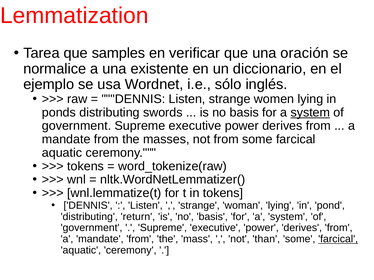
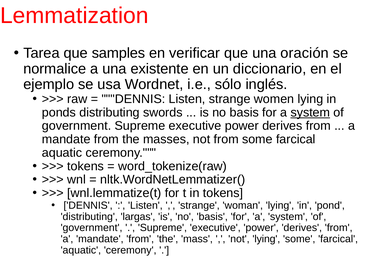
return: return -> largas (138, 217)
not than: than -> lying (266, 239)
farcical underline: present -> none (338, 239)
